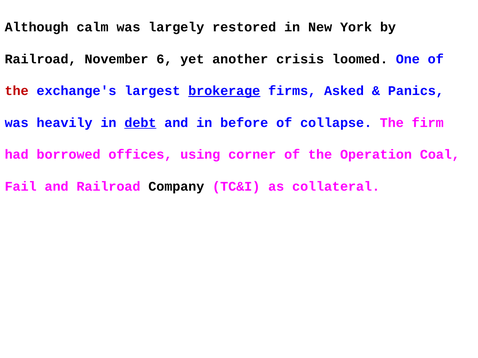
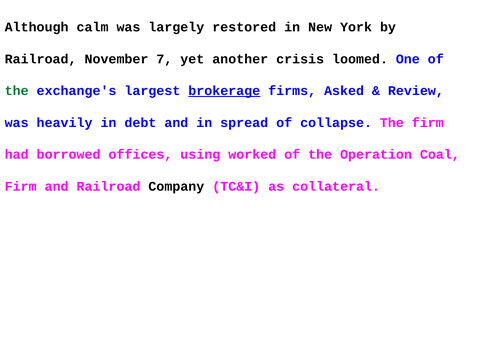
6: 6 -> 7 (164, 59)
the colour: red -> green (17, 91)
Panics: Panics -> Review (416, 91)
debt underline: present -> none (140, 123)
before: before -> spread (244, 123)
corner: corner -> worked (252, 155)
Fail: Fail -> Firm (21, 187)
